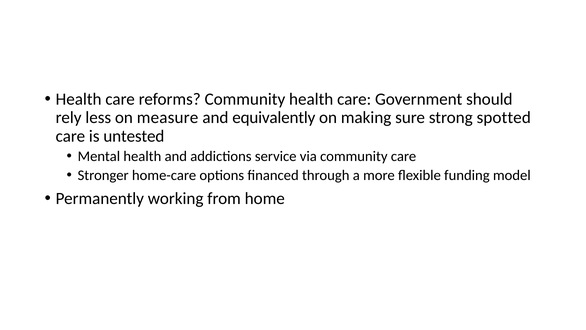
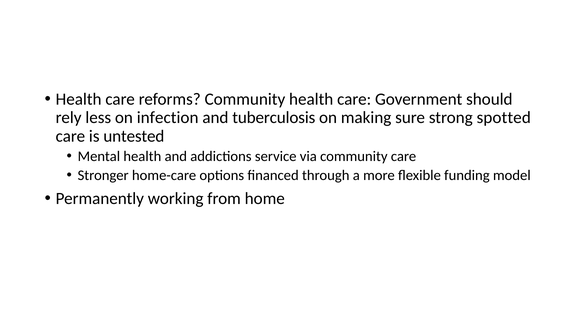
measure: measure -> infection (168, 118)
equivalently: equivalently -> tuberculosis (274, 118)
